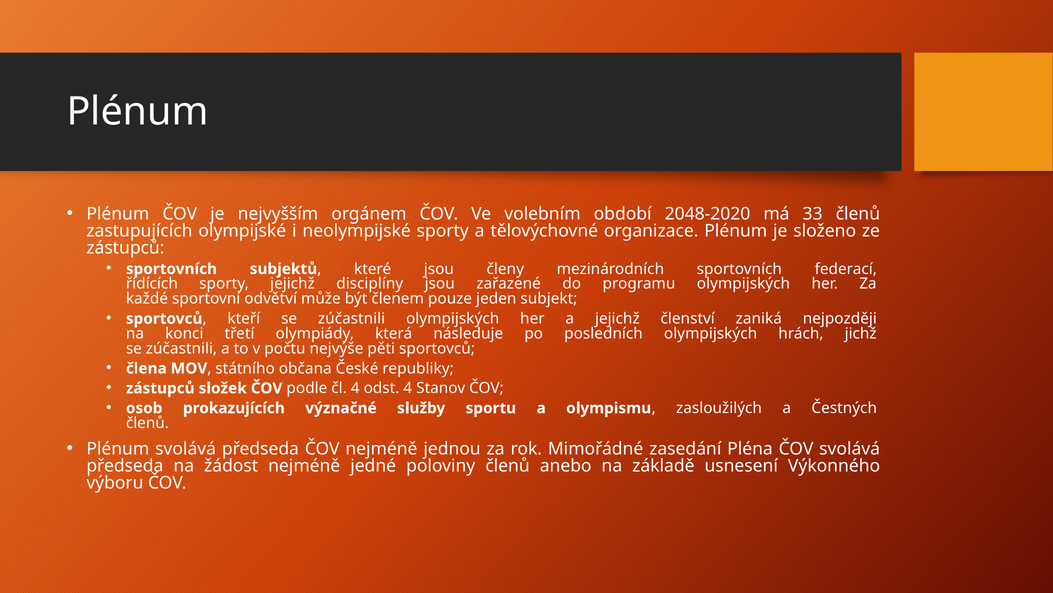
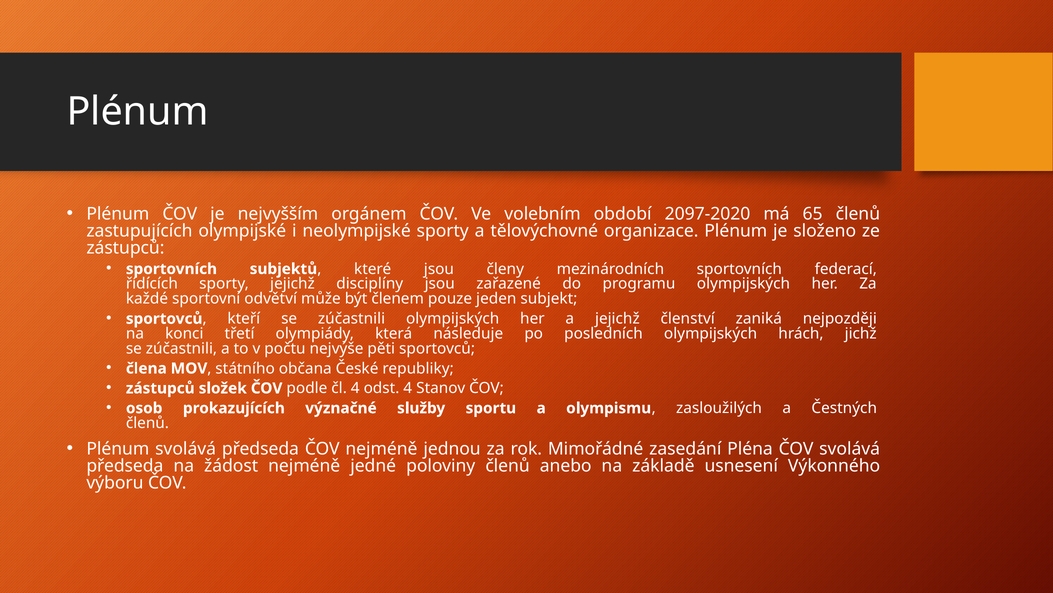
2048-2020: 2048-2020 -> 2097-2020 (708, 214)
33: 33 -> 65 (813, 214)
